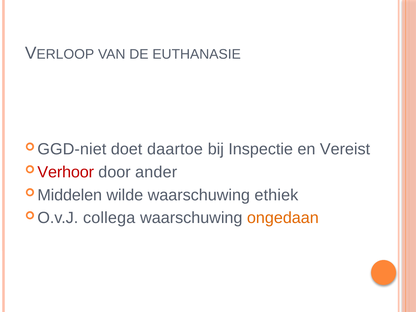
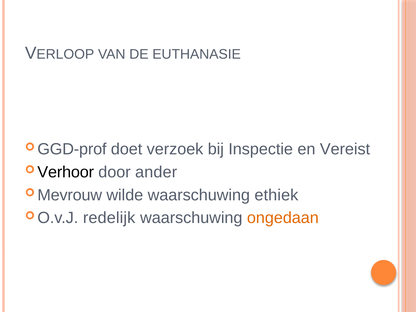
GGD-niet: GGD-niet -> GGD-prof (72, 149)
daartoe: daartoe -> verzoek (175, 149)
Verhoor colour: red -> black (66, 172)
Middelen: Middelen -> Mevrouw (70, 195)
collega: collega -> redelijk (109, 218)
